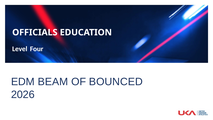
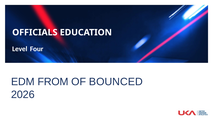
BEAM: BEAM -> FROM (53, 82)
